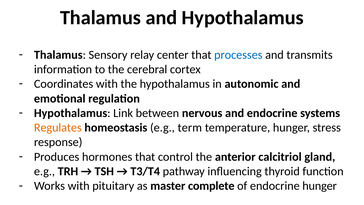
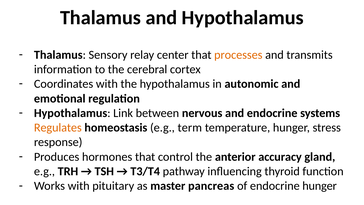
processes colour: blue -> orange (238, 55)
calcitriol: calcitriol -> accuracy (280, 157)
complete: complete -> pancreas (211, 186)
